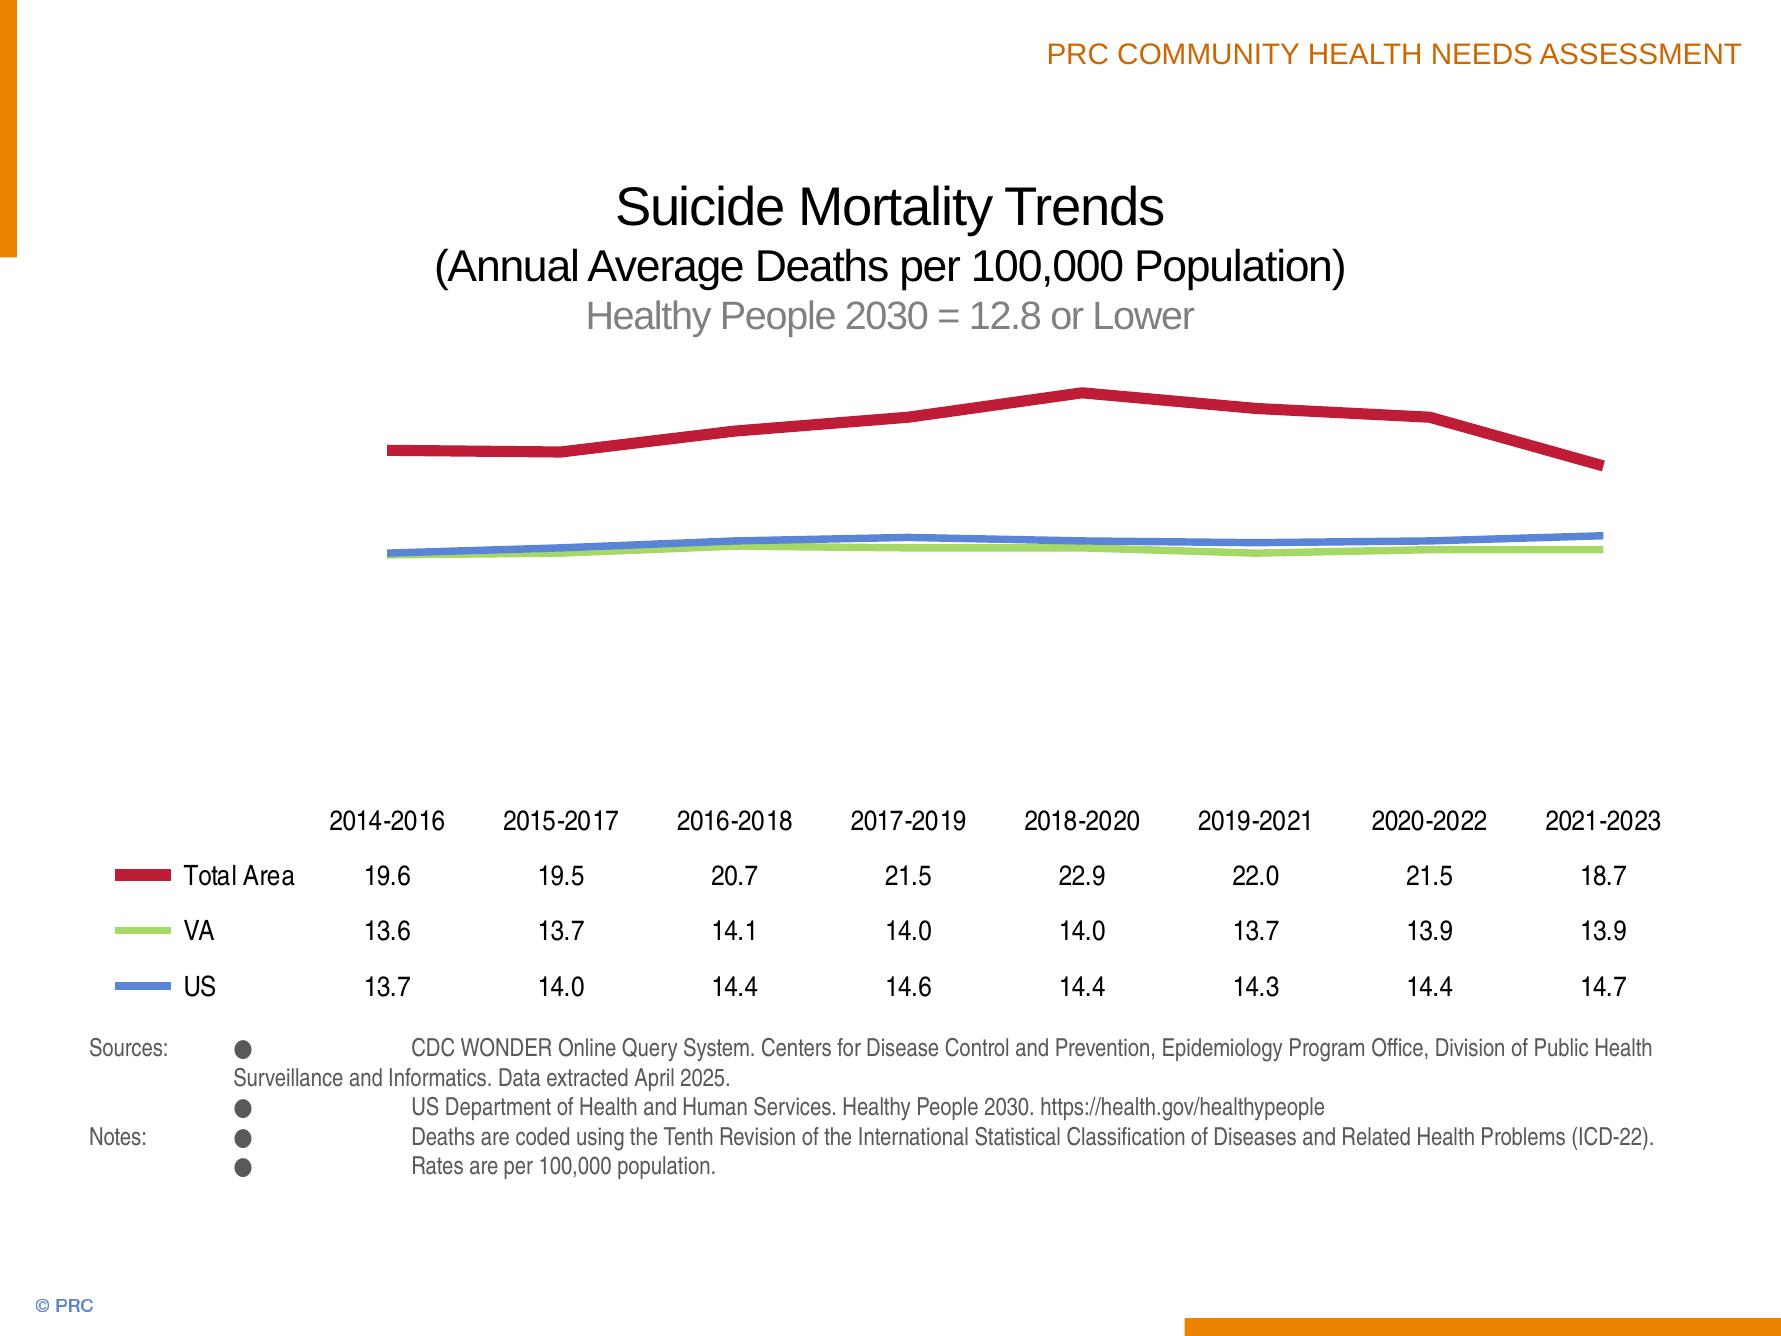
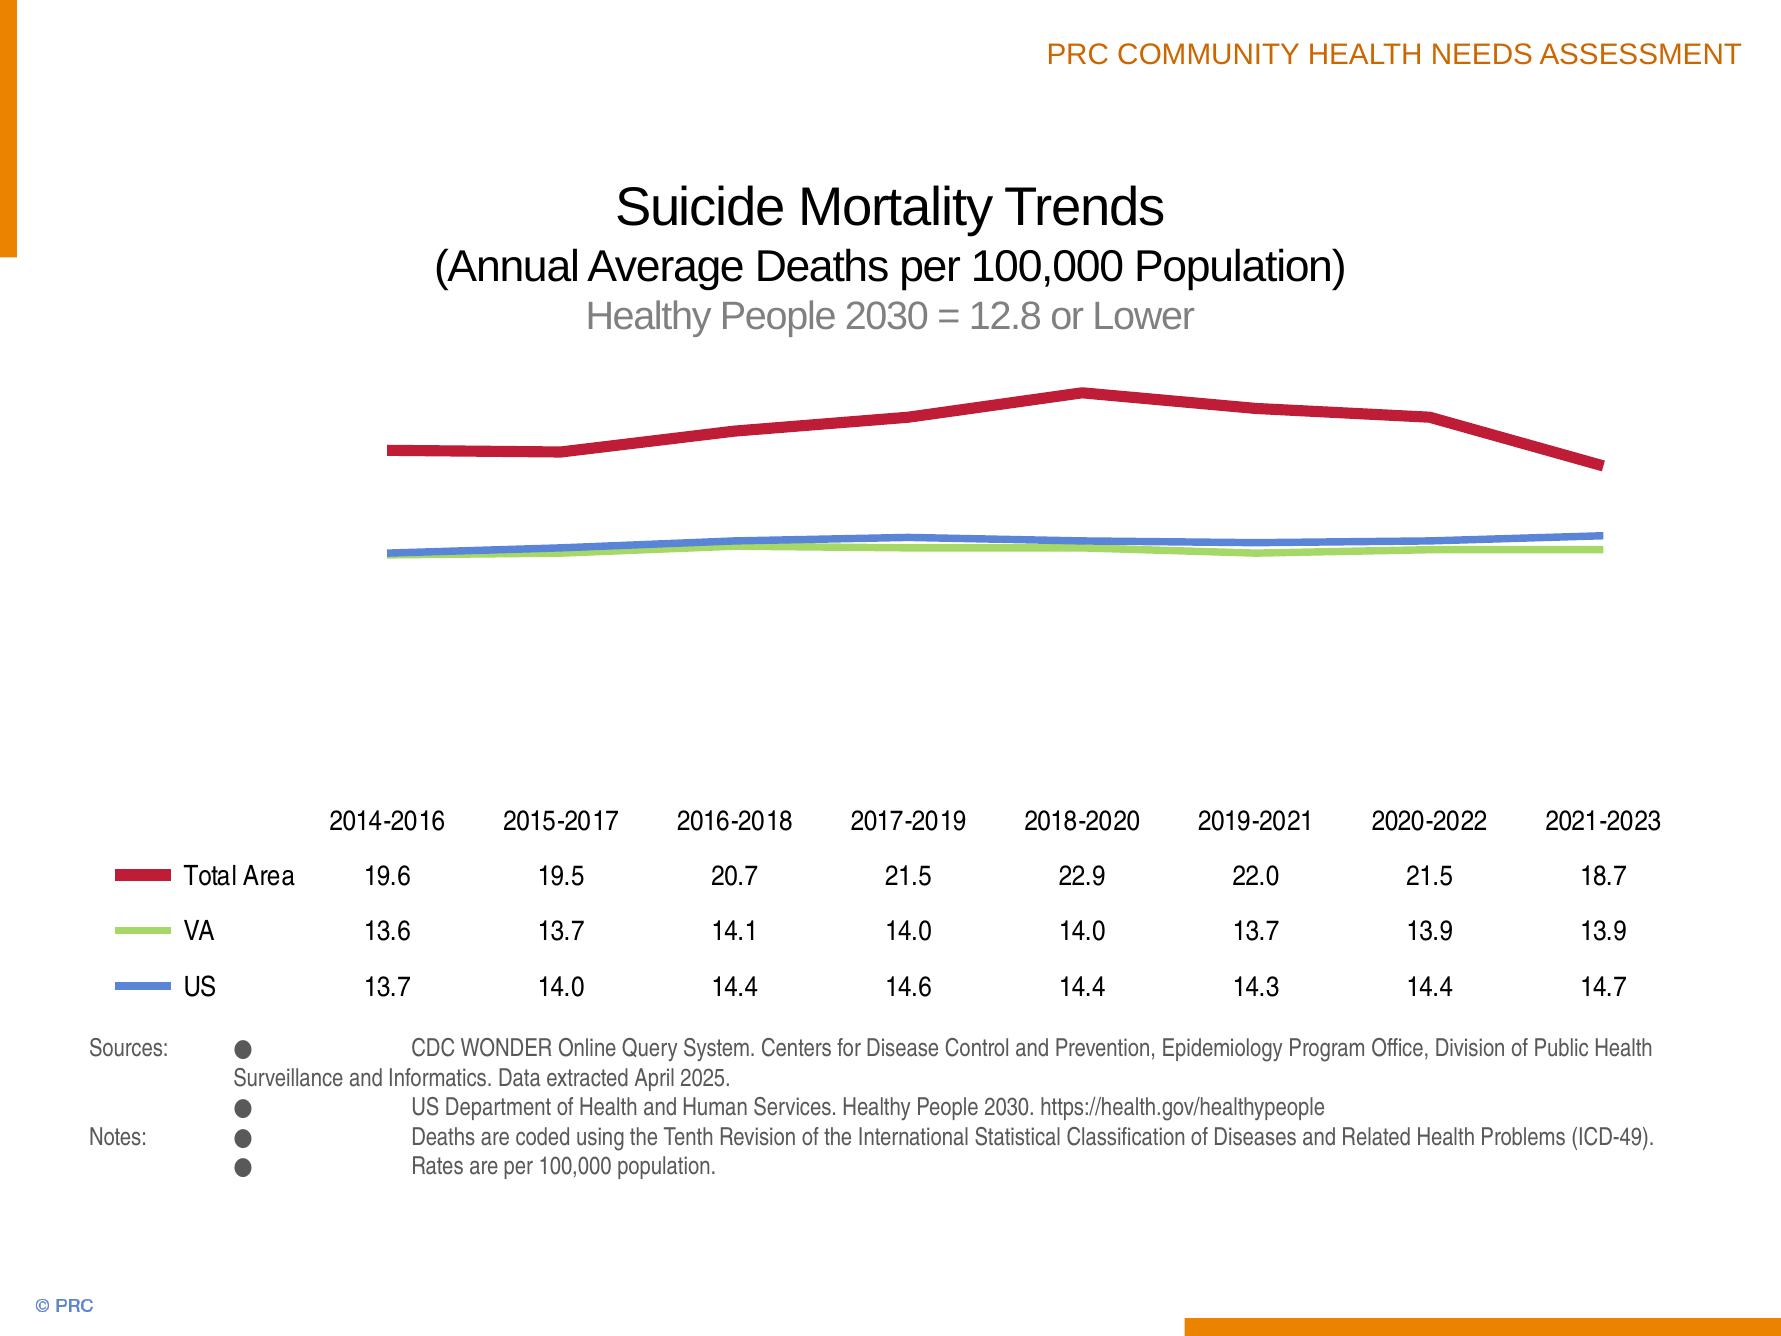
ICD-22: ICD-22 -> ICD-49 (1613, 1137)
